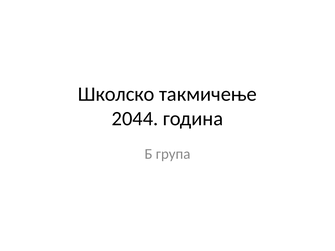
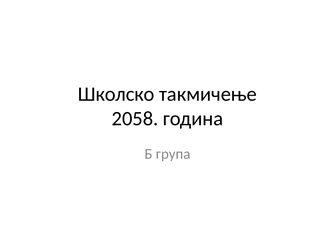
2044: 2044 -> 2058 (135, 119)
